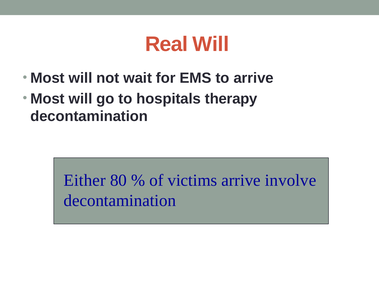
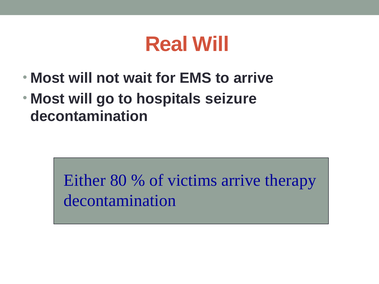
therapy: therapy -> seizure (231, 99)
involve: involve -> therapy (291, 181)
